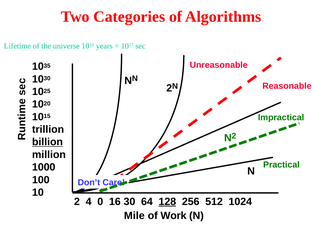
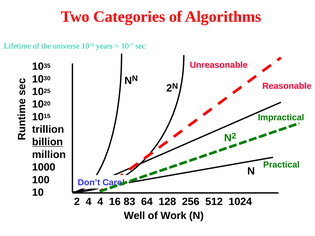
4 0: 0 -> 4 (100, 202)
16 30: 30 -> 83 (129, 202)
128 underline: present -> none (167, 202)
Mile: Mile -> Well (134, 216)
